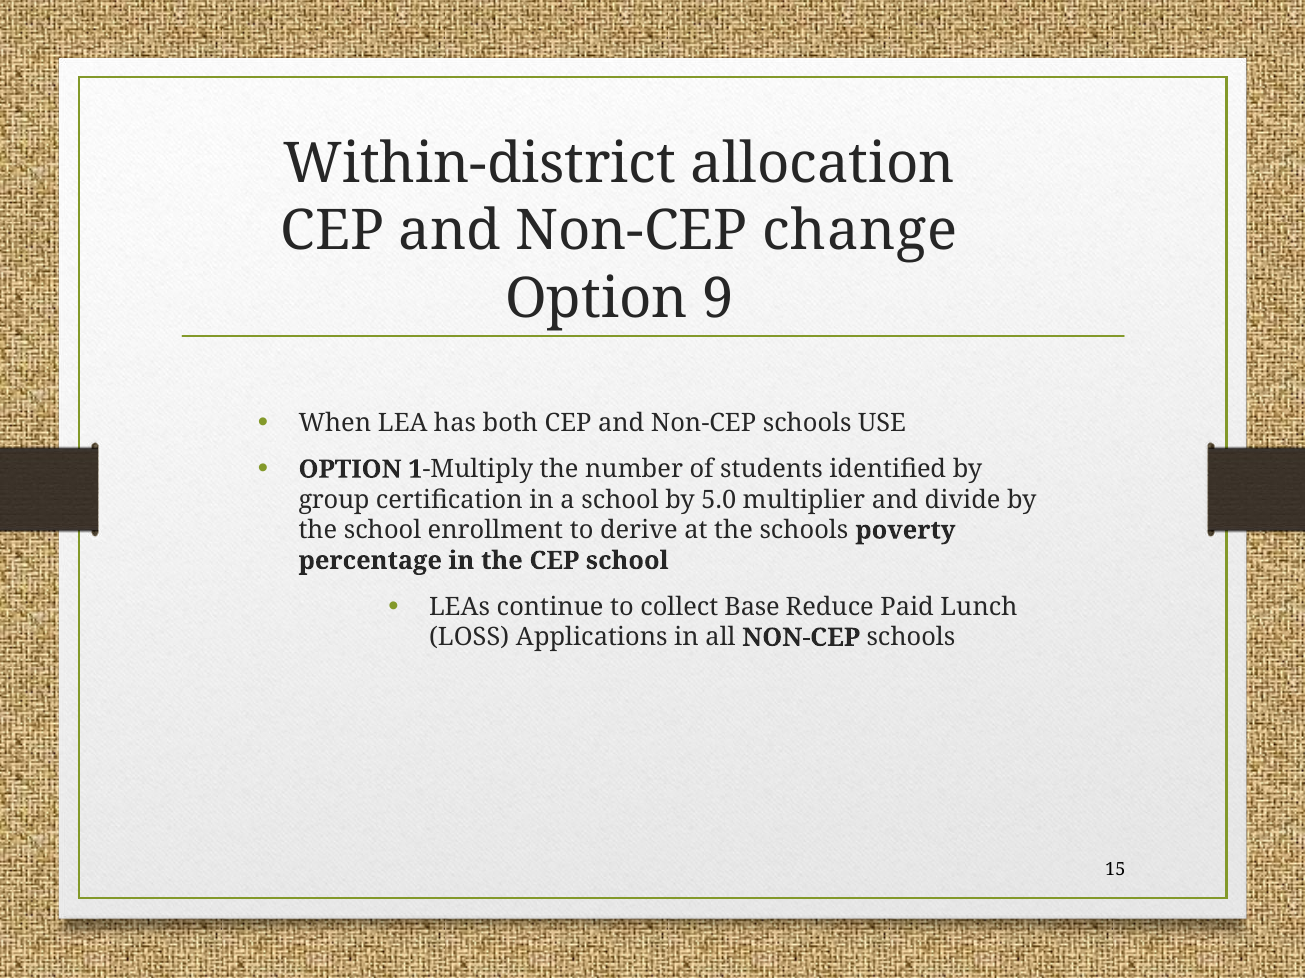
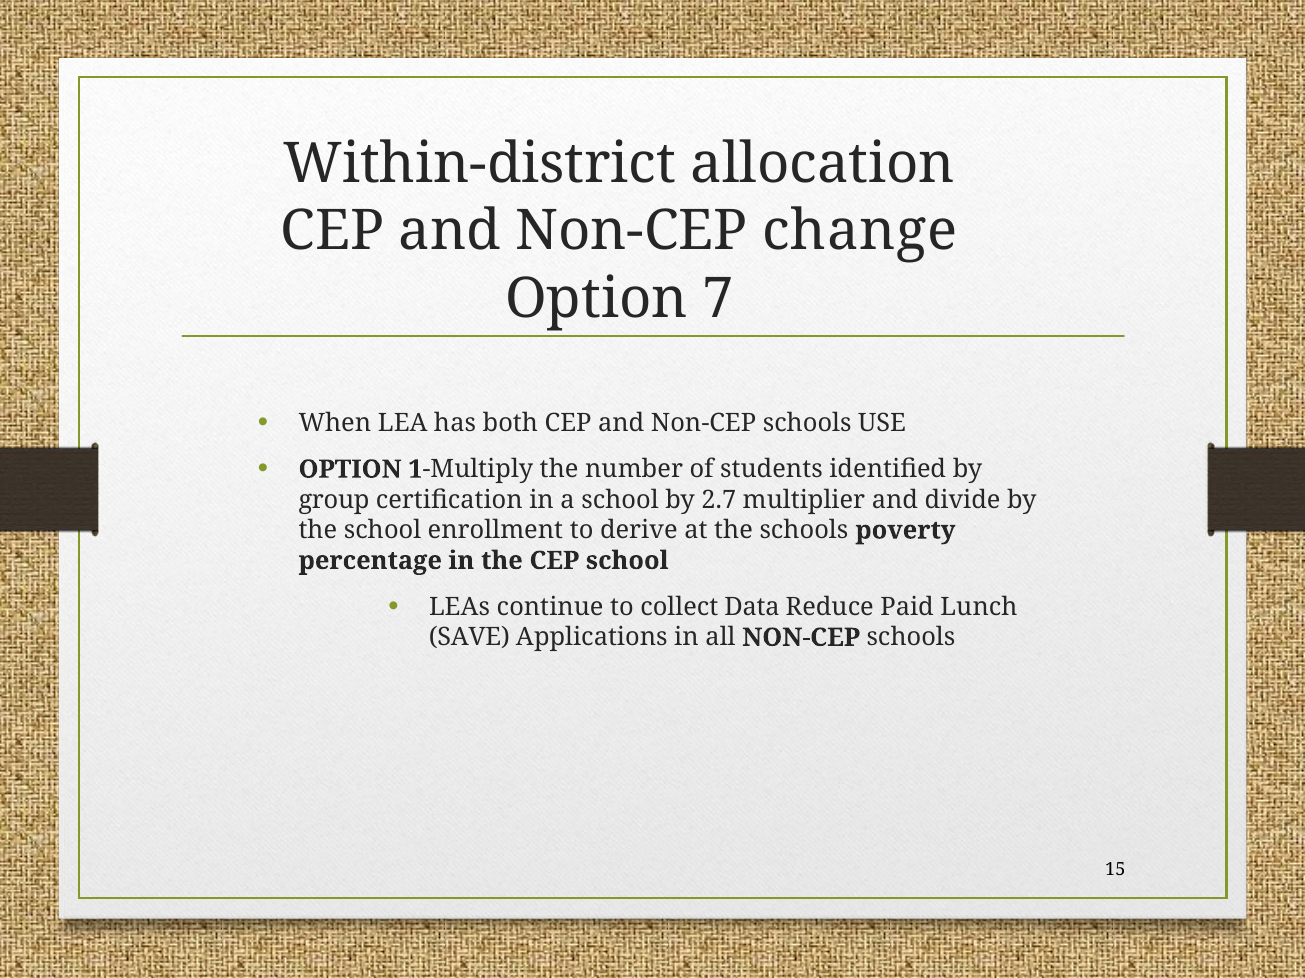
9: 9 -> 7 (718, 299)
5.0: 5.0 -> 2.7 (719, 500)
Base: Base -> Data (752, 607)
LOSS: LOSS -> SAVE (469, 638)
